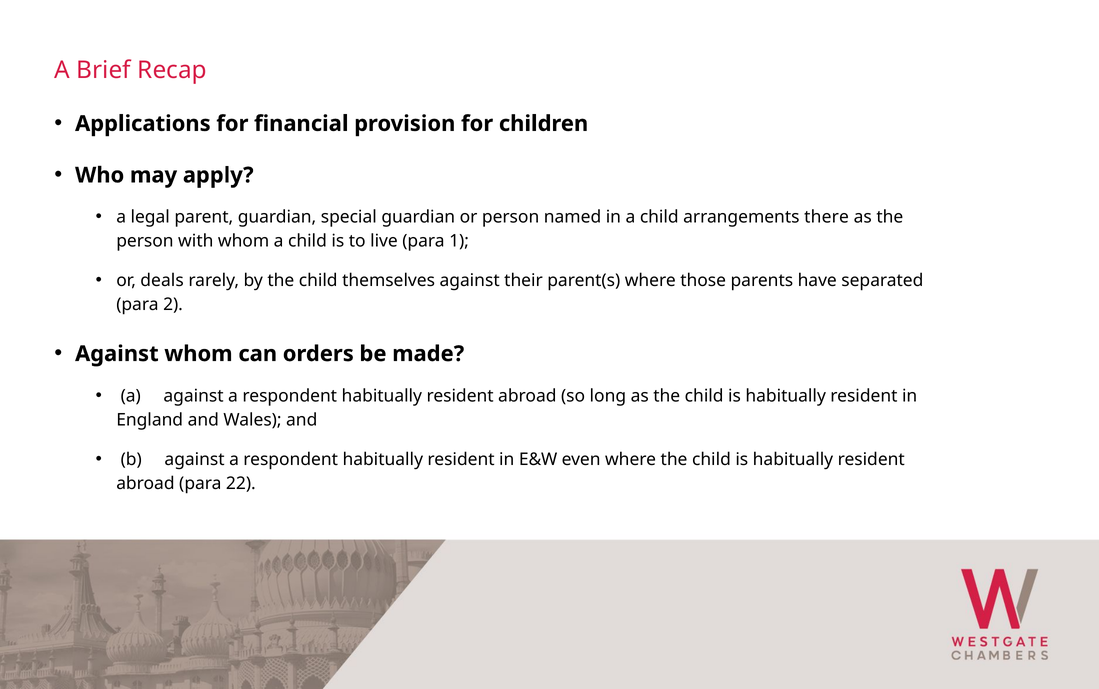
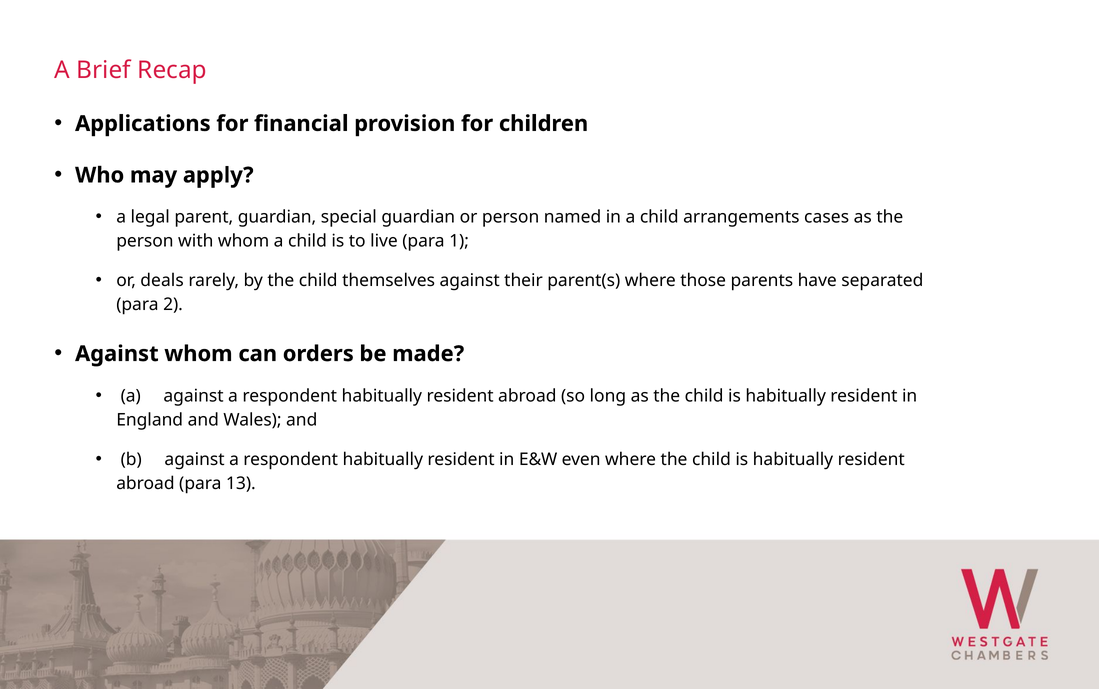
there: there -> cases (827, 217)
22: 22 -> 13 (241, 483)
